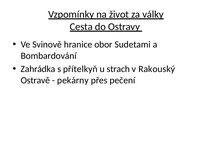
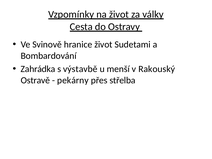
hranice obor: obor -> život (103, 44)
přítelkyň: přítelkyň -> výstavbě (80, 69)
strach: strach -> menší (118, 69)
pečení: pečení -> střelba (122, 80)
